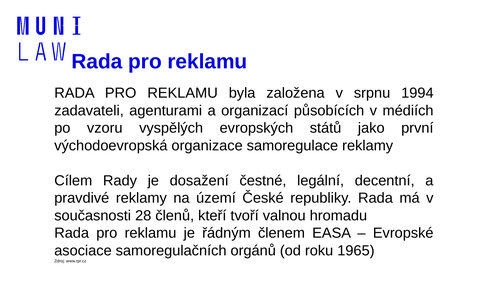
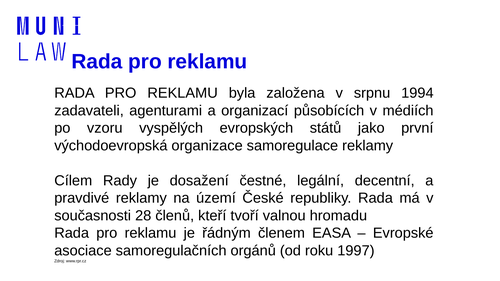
1965: 1965 -> 1997 (356, 251)
